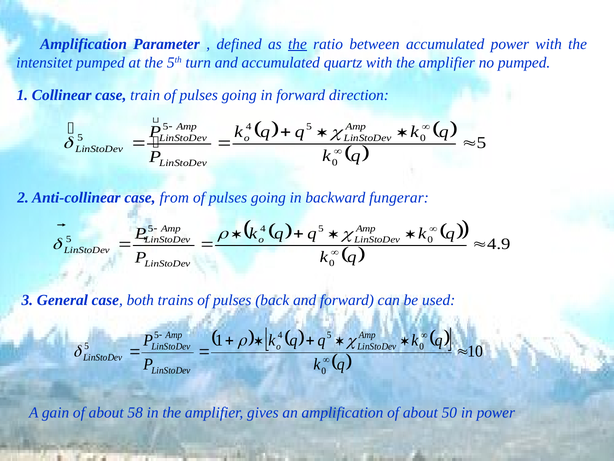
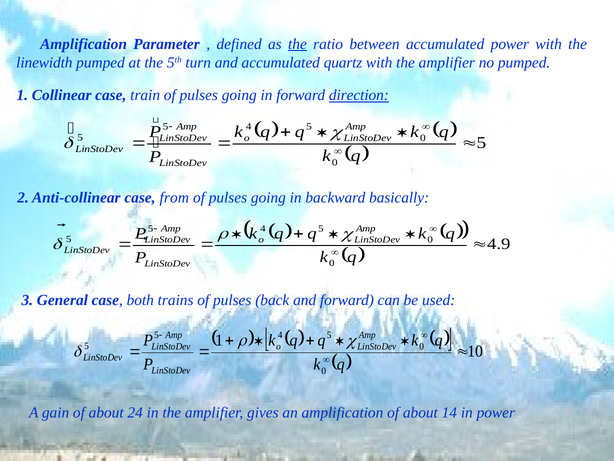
intensitet: intensitet -> linewidth (44, 62)
direction underline: none -> present (359, 95)
fungerar: fungerar -> basically (399, 197)
58: 58 -> 24 (135, 412)
50: 50 -> 14 (449, 412)
